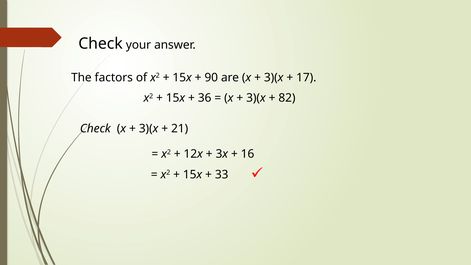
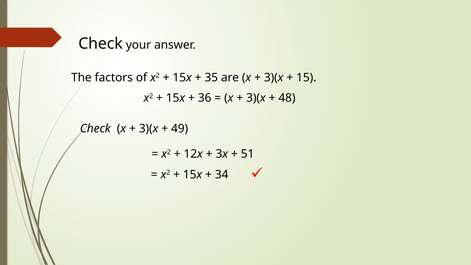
90: 90 -> 35 (211, 77)
17: 17 -> 15 (306, 77)
82: 82 -> 48 (287, 98)
21: 21 -> 49 (180, 129)
16: 16 -> 51 (248, 154)
33: 33 -> 34 (222, 175)
